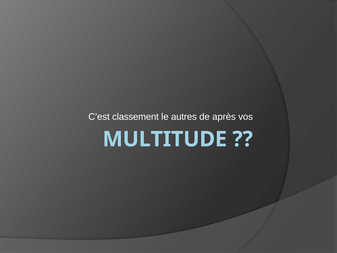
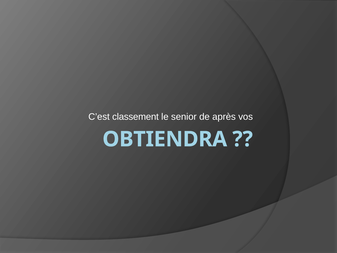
autres: autres -> senior (184, 117)
MULTITUDE: MULTITUDE -> OBTIENDRA (165, 139)
